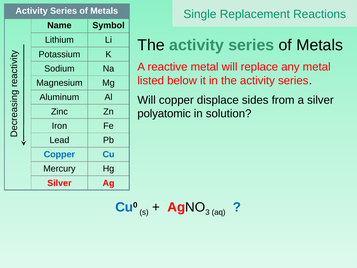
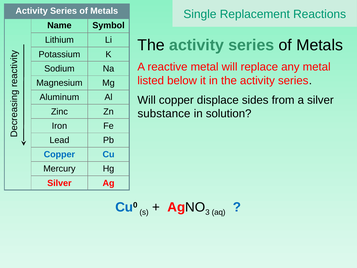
polyatomic: polyatomic -> substance (164, 114)
